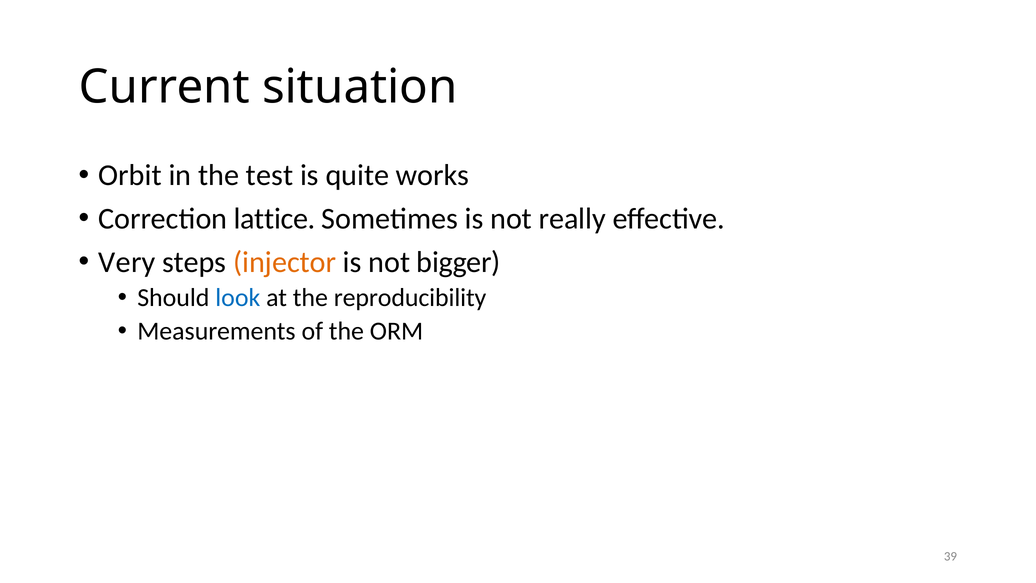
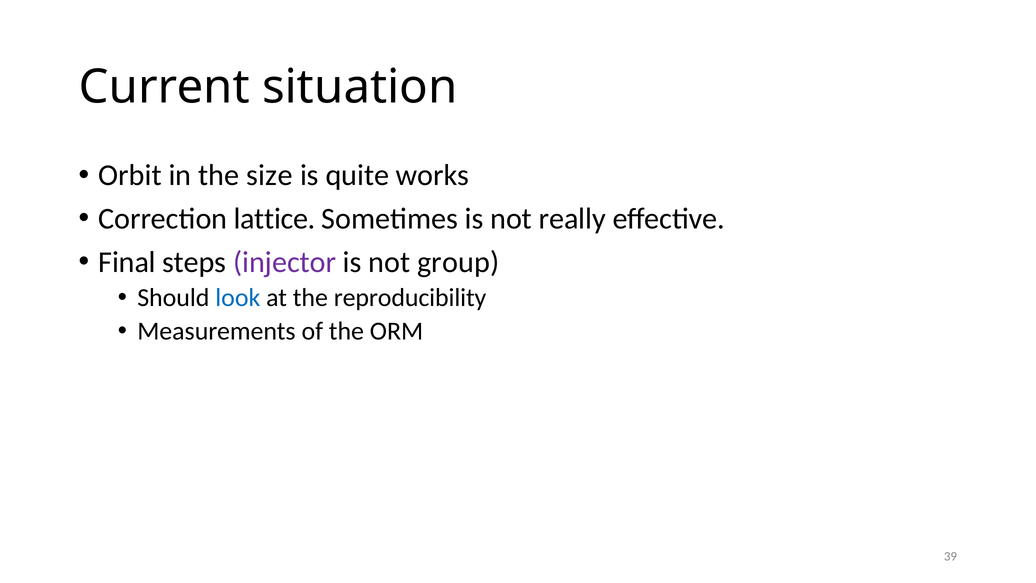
test: test -> size (269, 175)
Very: Very -> Final (127, 262)
injector colour: orange -> purple (285, 262)
bigger: bigger -> group (458, 262)
